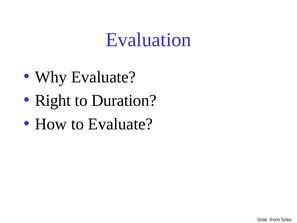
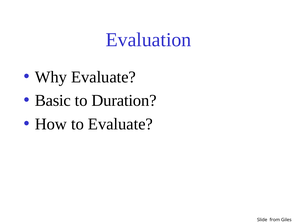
Right: Right -> Basic (53, 100)
